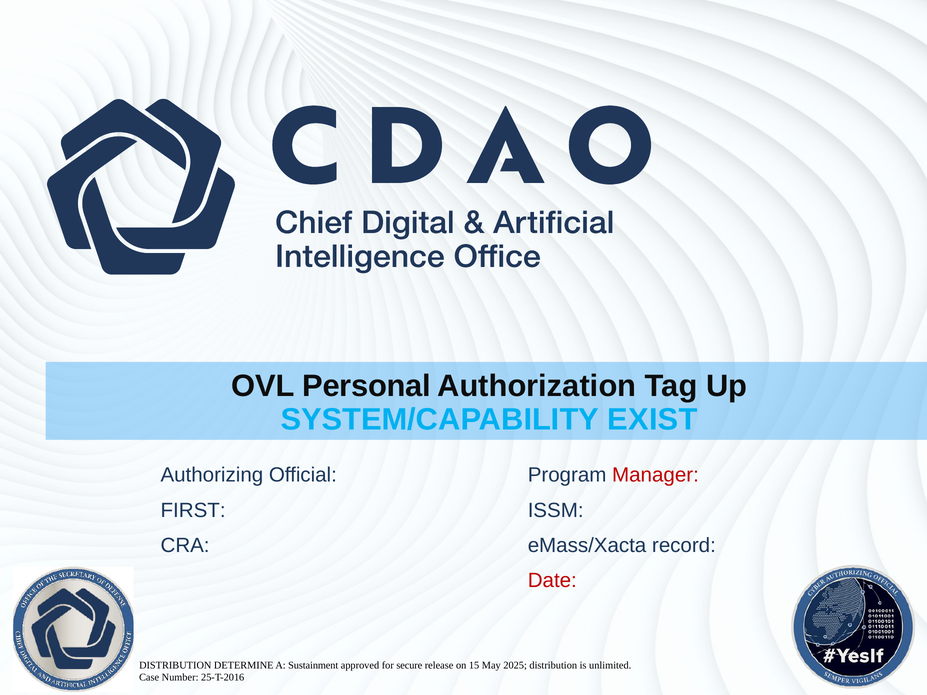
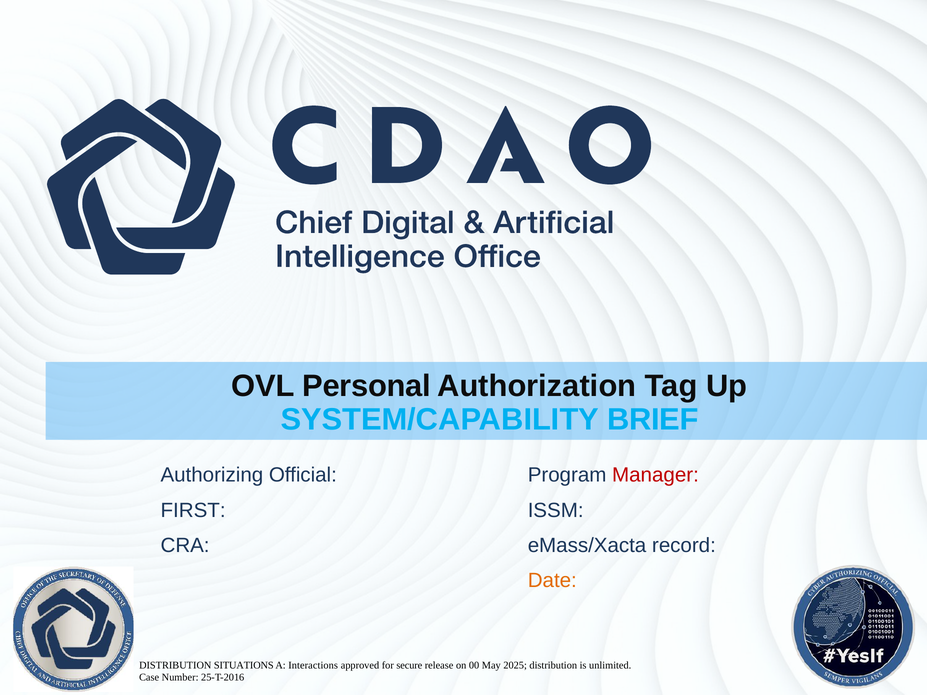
EXIST: EXIST -> BRIEF (653, 420)
Date colour: red -> orange (552, 581)
DETERMINE: DETERMINE -> SITUATIONS (244, 665)
Sustainment: Sustainment -> Interactions (313, 665)
15: 15 -> 00 (474, 665)
